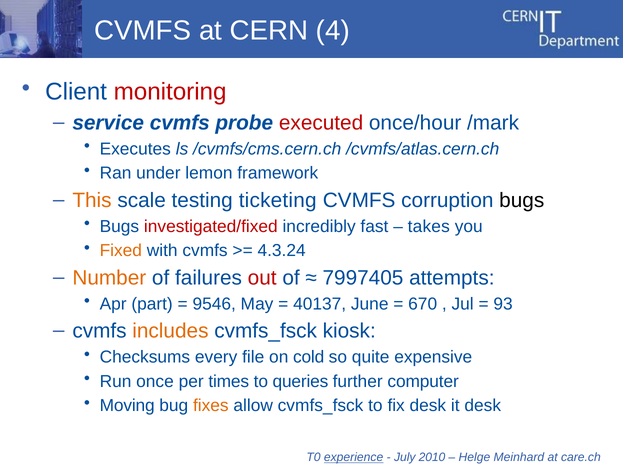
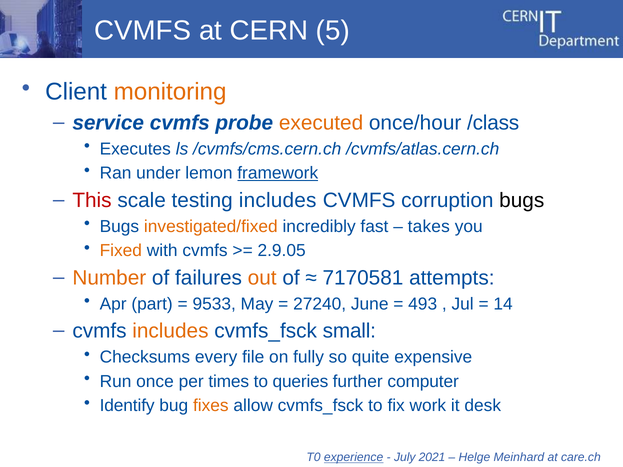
4: 4 -> 5 (333, 30)
monitoring colour: red -> orange (170, 92)
executed colour: red -> orange (321, 123)
/mark: /mark -> /class (493, 123)
framework underline: none -> present (278, 173)
This colour: orange -> red (92, 200)
testing ticketing: ticketing -> includes (278, 200)
investigated/fixed colour: red -> orange (211, 227)
4.3.24: 4.3.24 -> 2.9.05 (282, 251)
out colour: red -> orange (262, 278)
7997405: 7997405 -> 7170581 (363, 278)
9546: 9546 -> 9533 (214, 304)
40137: 40137 -> 27240 (320, 304)
670: 670 -> 493 (423, 304)
93: 93 -> 14 (503, 304)
kiosk: kiosk -> small (349, 331)
cold: cold -> fully (309, 357)
Moving: Moving -> Identify (127, 406)
fix desk: desk -> work (428, 406)
2010: 2010 -> 2021 (432, 458)
